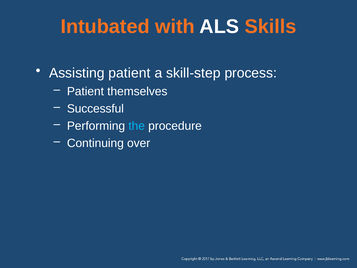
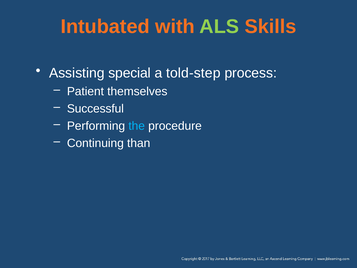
ALS colour: white -> light green (219, 27)
Assisting patient: patient -> special (130, 73)
skill-step: skill-step -> told-step (193, 73)
over: over -> than (139, 143)
